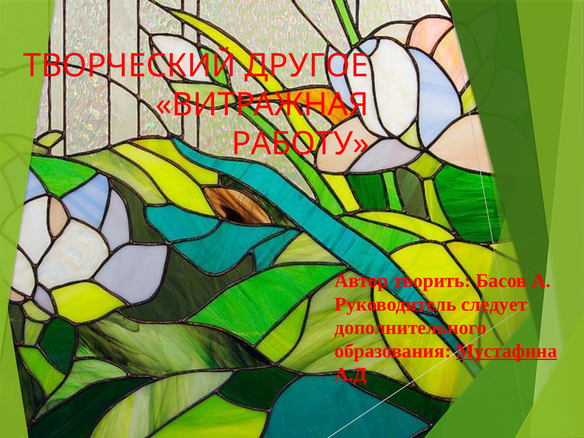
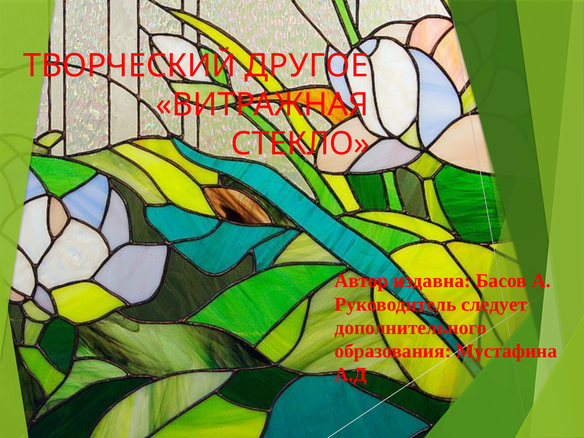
РАБОТУ: РАБОТУ -> СТЕКЛО (300, 144)
творить: творить -> издавна (432, 281)
Мустафина underline: present -> none (507, 351)
